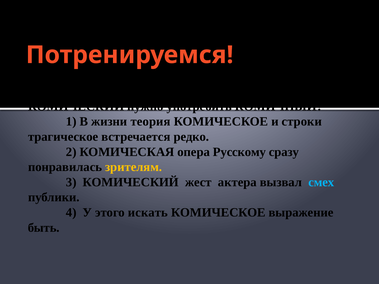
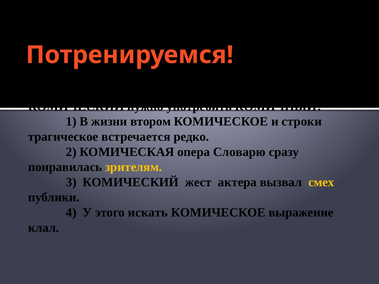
теория: теория -> втором (151, 122)
Русскому: Русскому -> Словарю (239, 152)
смех colour: light blue -> yellow (321, 182)
быть: быть -> клал (44, 228)
